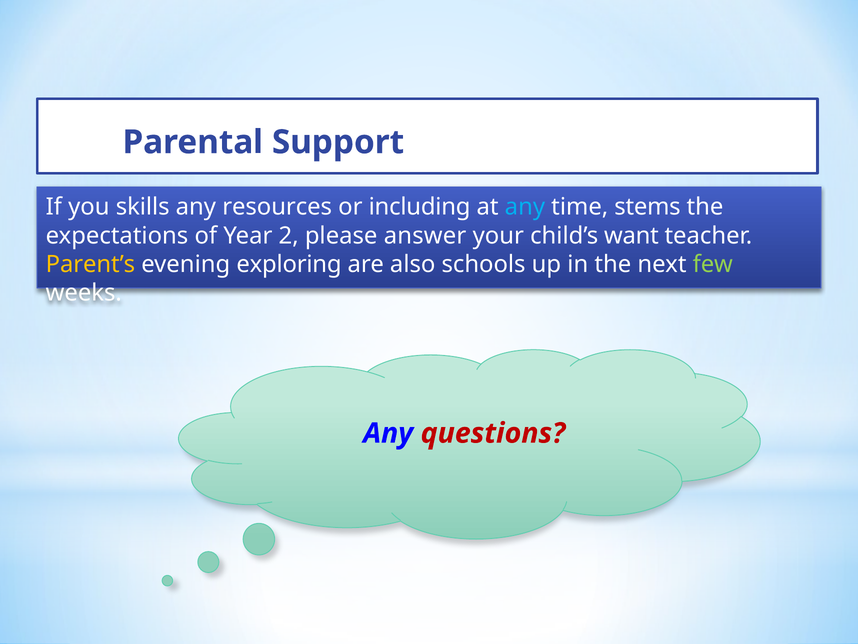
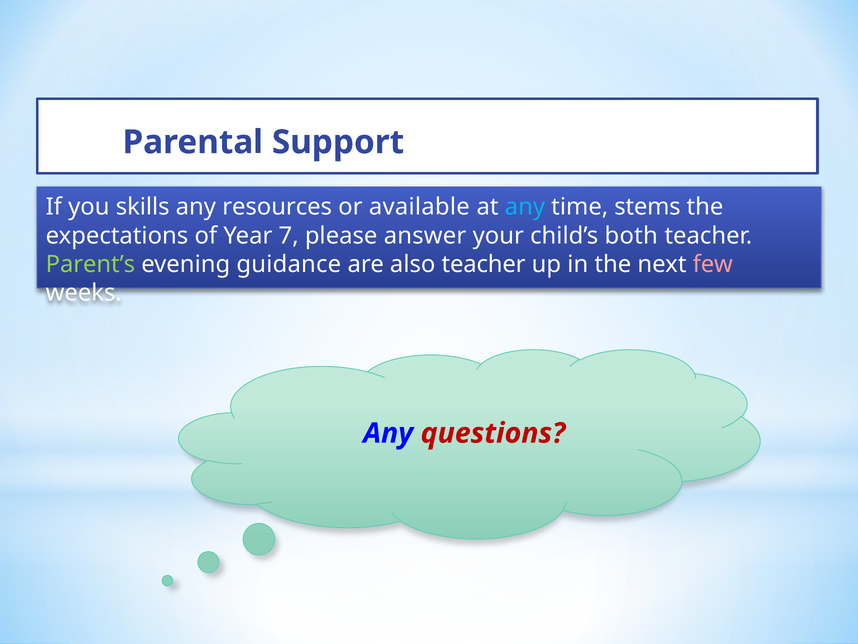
including: including -> available (419, 207)
2: 2 -> 7 (289, 235)
want: want -> both (631, 235)
Parent’s colour: yellow -> light green (90, 264)
exploring: exploring -> guidance (289, 264)
also schools: schools -> teacher (484, 264)
few colour: light green -> pink (713, 264)
